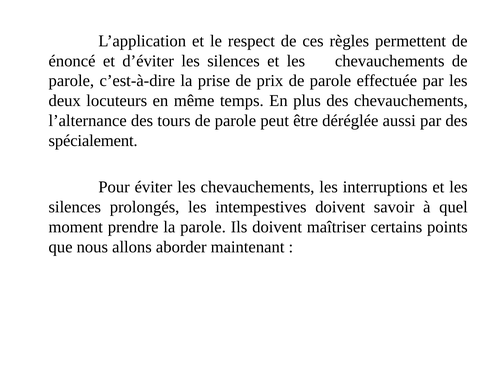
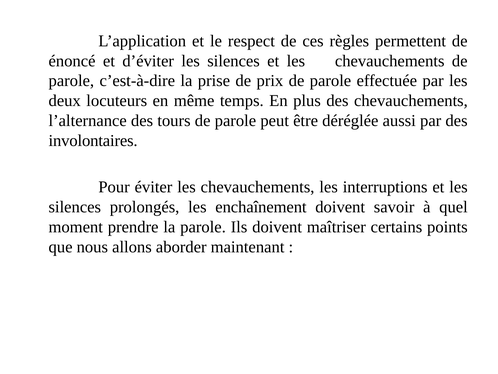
spécialement: spécialement -> involontaires (93, 140)
intempestives: intempestives -> enchaînement (261, 207)
